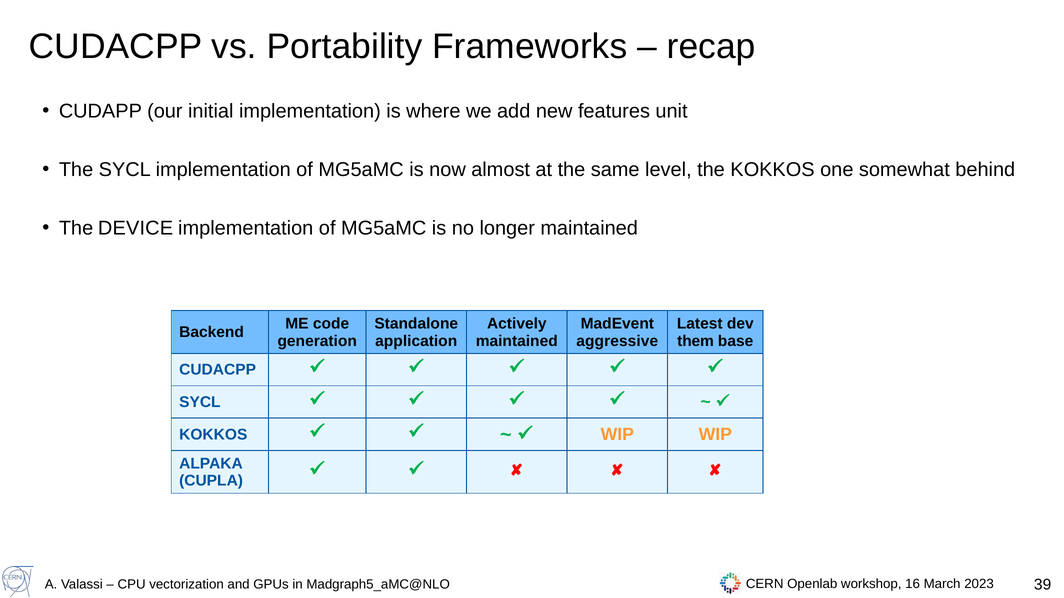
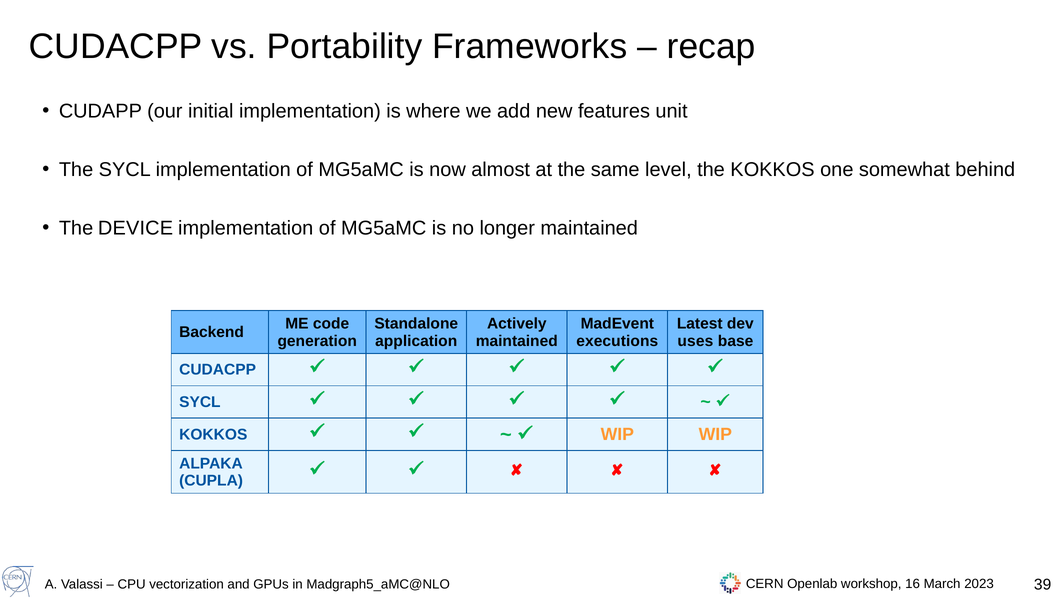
aggressive: aggressive -> executions (617, 341)
them: them -> uses (695, 341)
